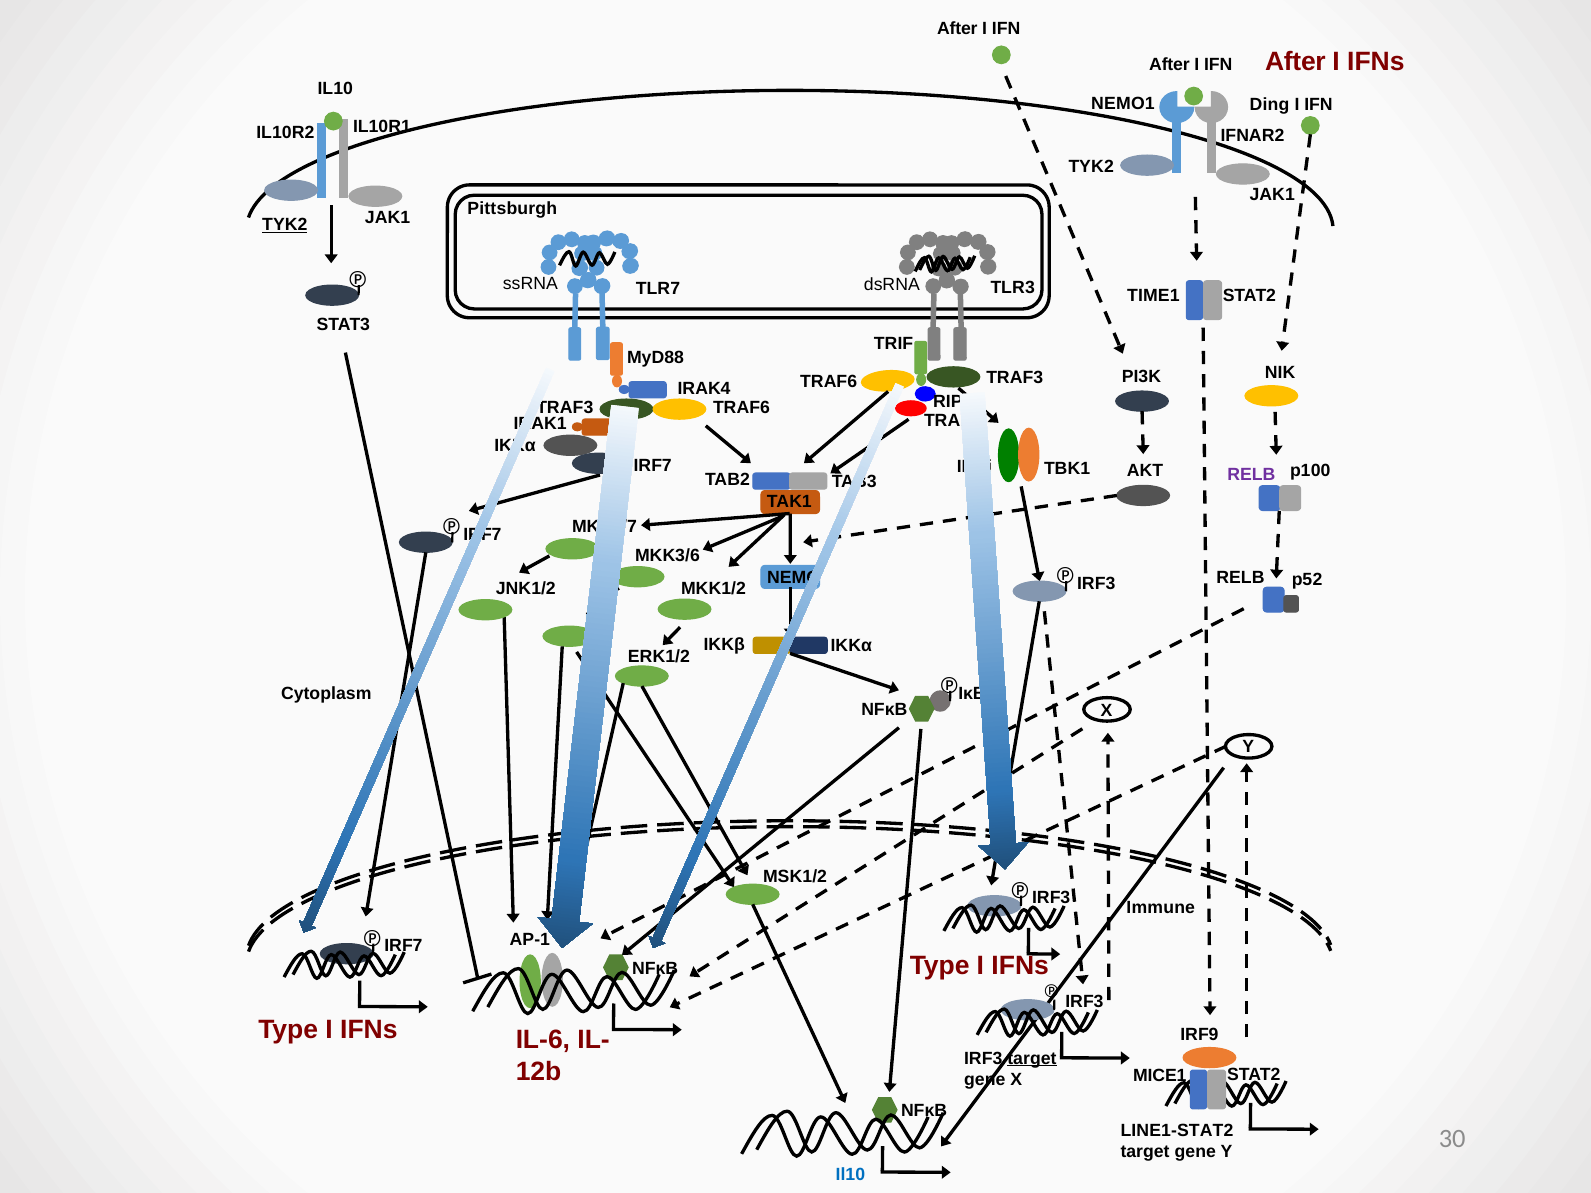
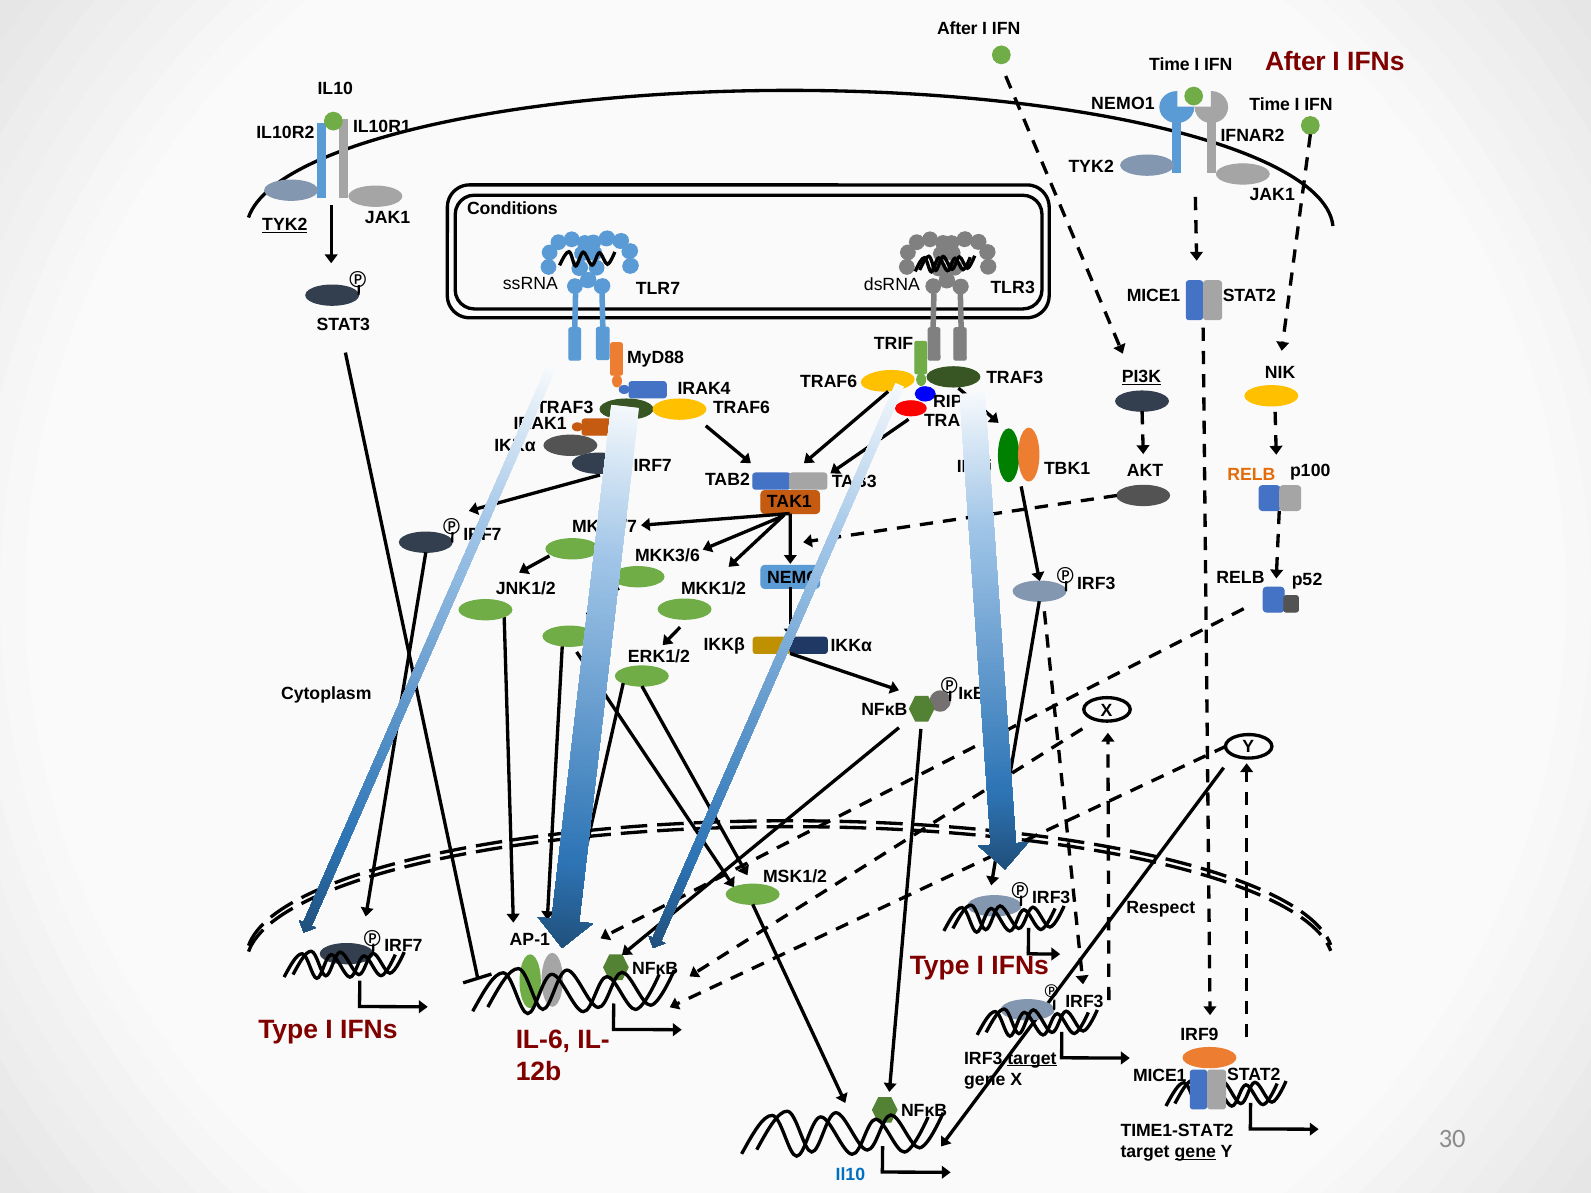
After: After -> Time (1169, 64)
Ding: Ding -> Time (1270, 105)
Pittsburgh: Pittsburgh -> Conditions (512, 209)
TIME1: TIME1 -> MICE1 (1154, 296)
PI3K underline: none -> present (1141, 377)
RELB colour: purple -> orange (1251, 475)
Immune: Immune -> Respect (1161, 908)
LINE1-STAT2: LINE1-STAT2 -> TIME1-STAT2 (1177, 1131)
gene underline: none -> present (1195, 1152)
